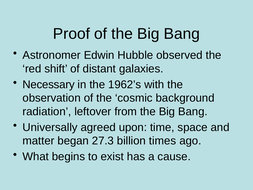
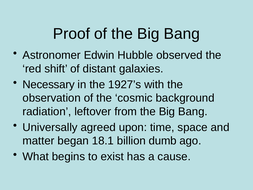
1962’s: 1962’s -> 1927’s (125, 84)
27.3: 27.3 -> 18.1 (103, 141)
times: times -> dumb (163, 141)
